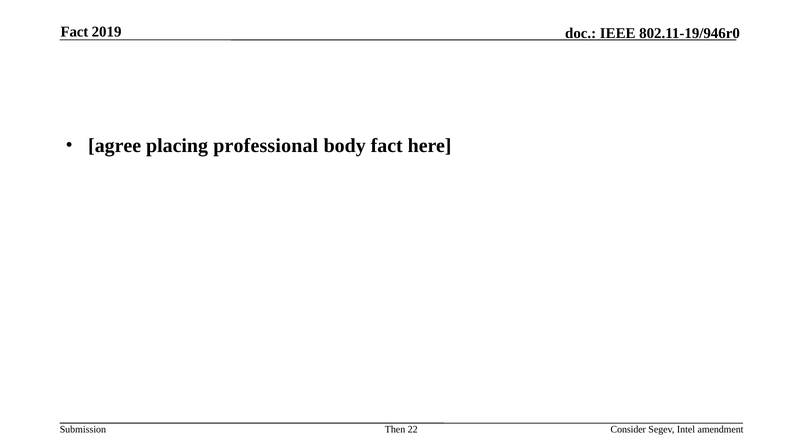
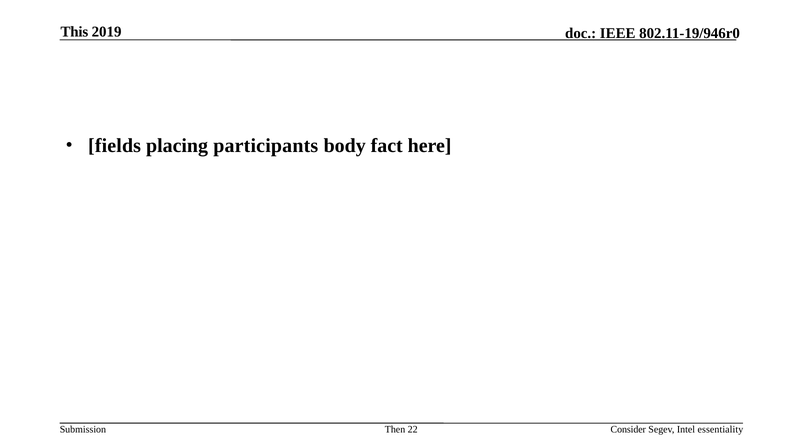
Fact: Fact -> This (74, 32)
agree: agree -> fields (115, 146)
professional: professional -> participants (266, 146)
amendment: amendment -> essentiality (720, 429)
